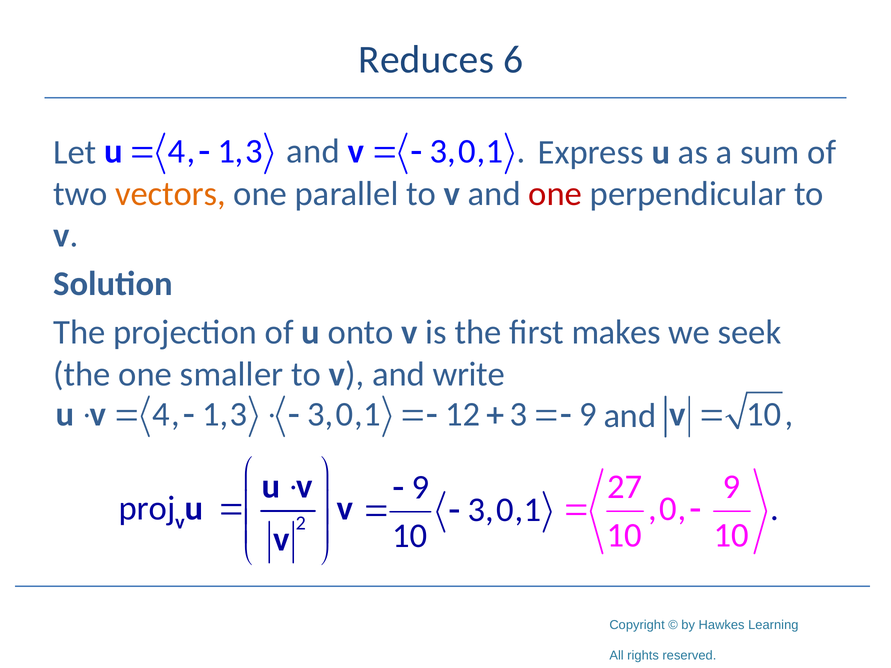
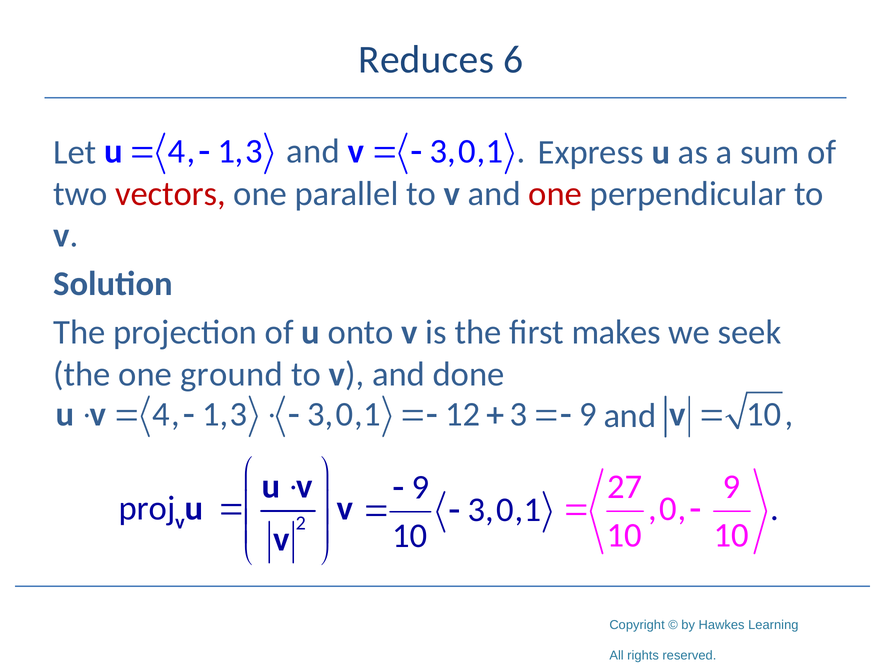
vectors colour: orange -> red (170, 194)
smaller: smaller -> ground (232, 374)
write: write -> done (469, 374)
